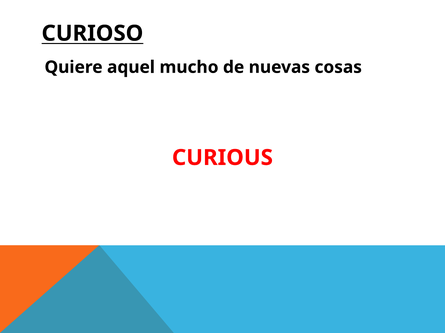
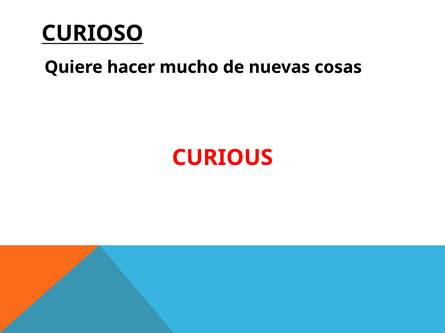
aquel: aquel -> hacer (131, 67)
